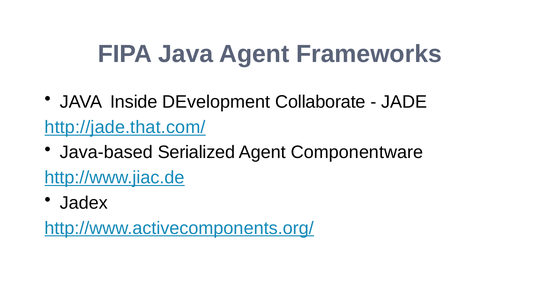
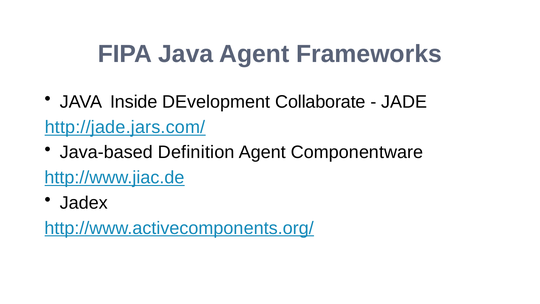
http://jade.that.com/: http://jade.that.com/ -> http://jade.jars.com/ (125, 127)
Serialized: Serialized -> Definition (196, 152)
